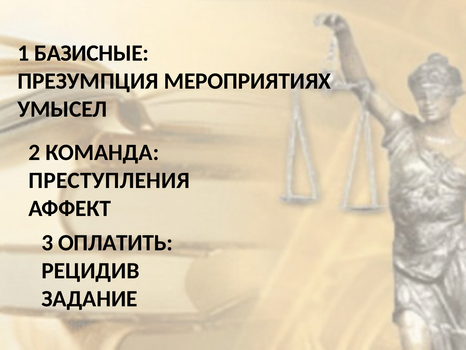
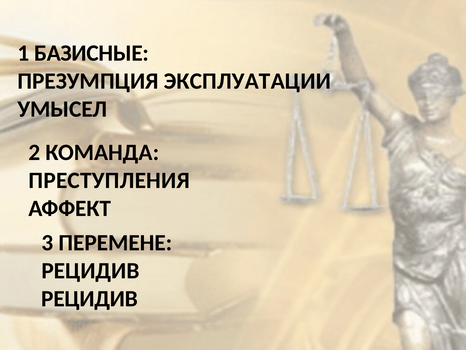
МЕРОПРИЯТИЯХ: МЕРОПРИЯТИЯХ -> ЭКСПЛУАТАЦИИ (247, 81)
ОПЛАТИТЬ: ОПЛАТИТЬ -> ПЕРЕМЕНЕ (115, 243)
ЗАДАНИЕ: ЗАДАНИЕ -> РЕЦИДИВ (90, 298)
